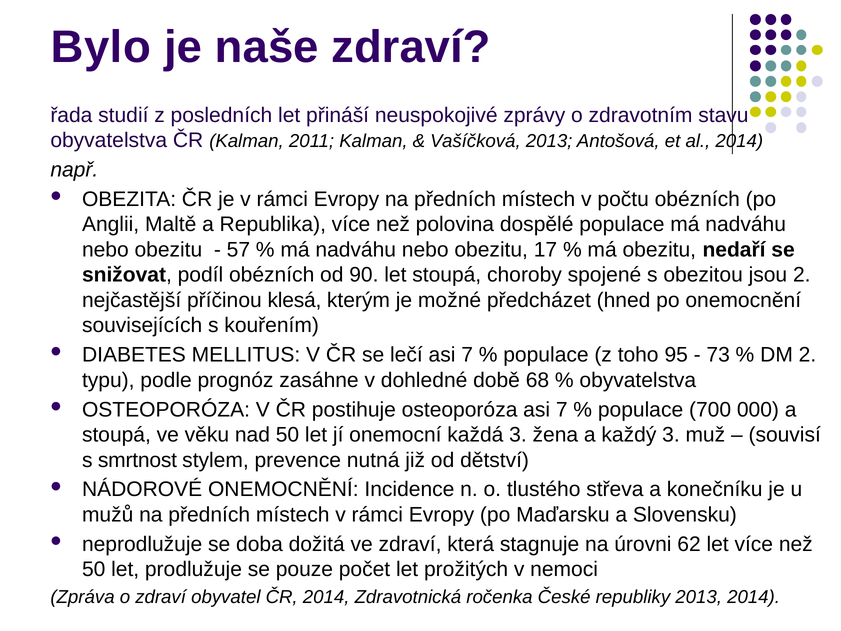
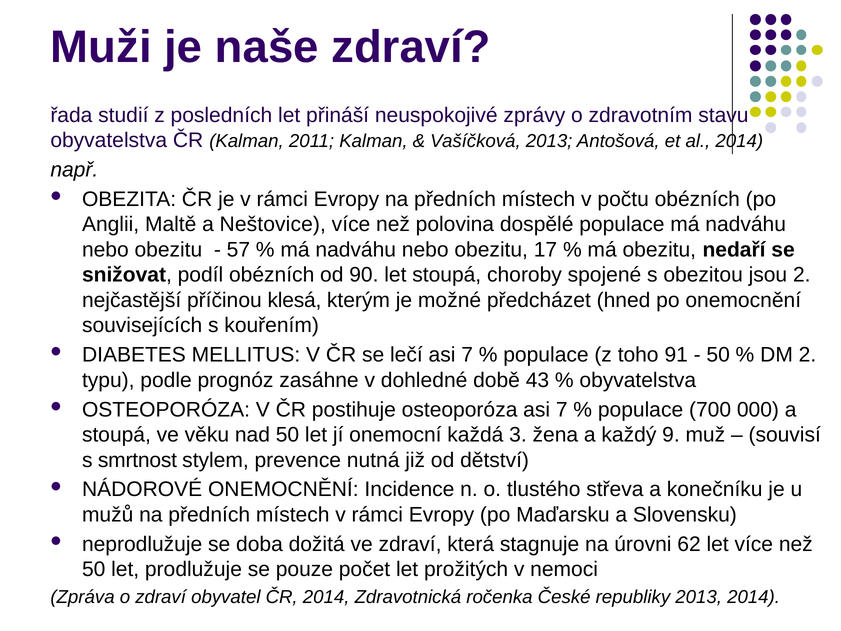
Bylo: Bylo -> Muži (101, 47)
Republika: Republika -> Neštovice (273, 224)
95: 95 -> 91 (676, 355)
73: 73 -> 50 (718, 355)
68: 68 -> 43 (537, 380)
každý 3: 3 -> 9 (671, 435)
